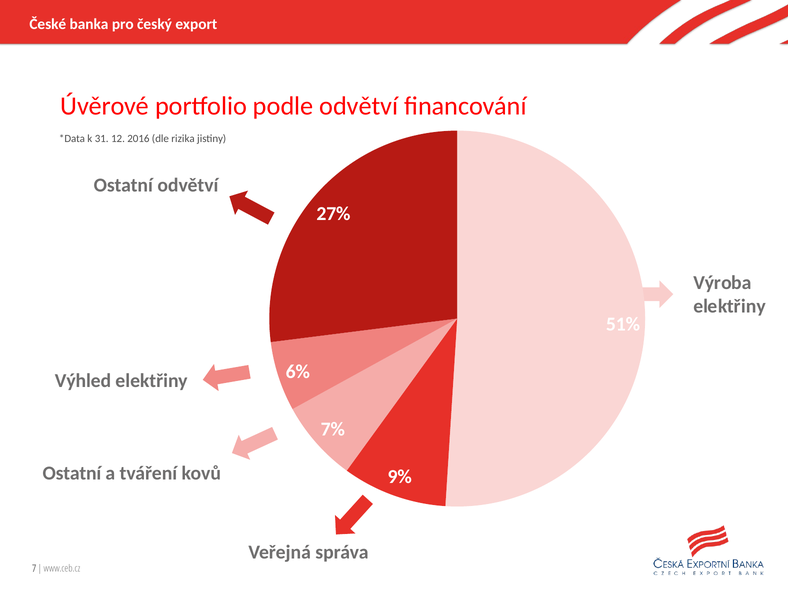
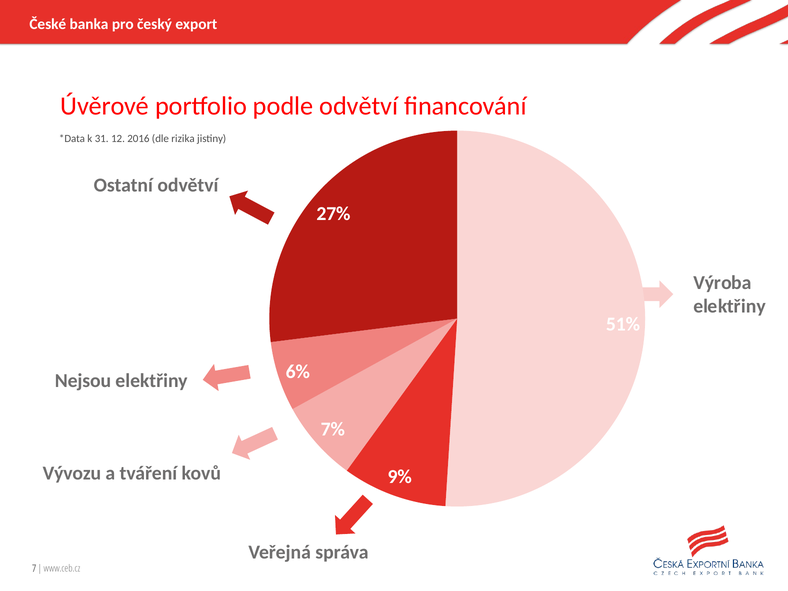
Výhled: Výhled -> Nejsou (83, 381)
Ostatní: Ostatní -> Vývozu (72, 473)
